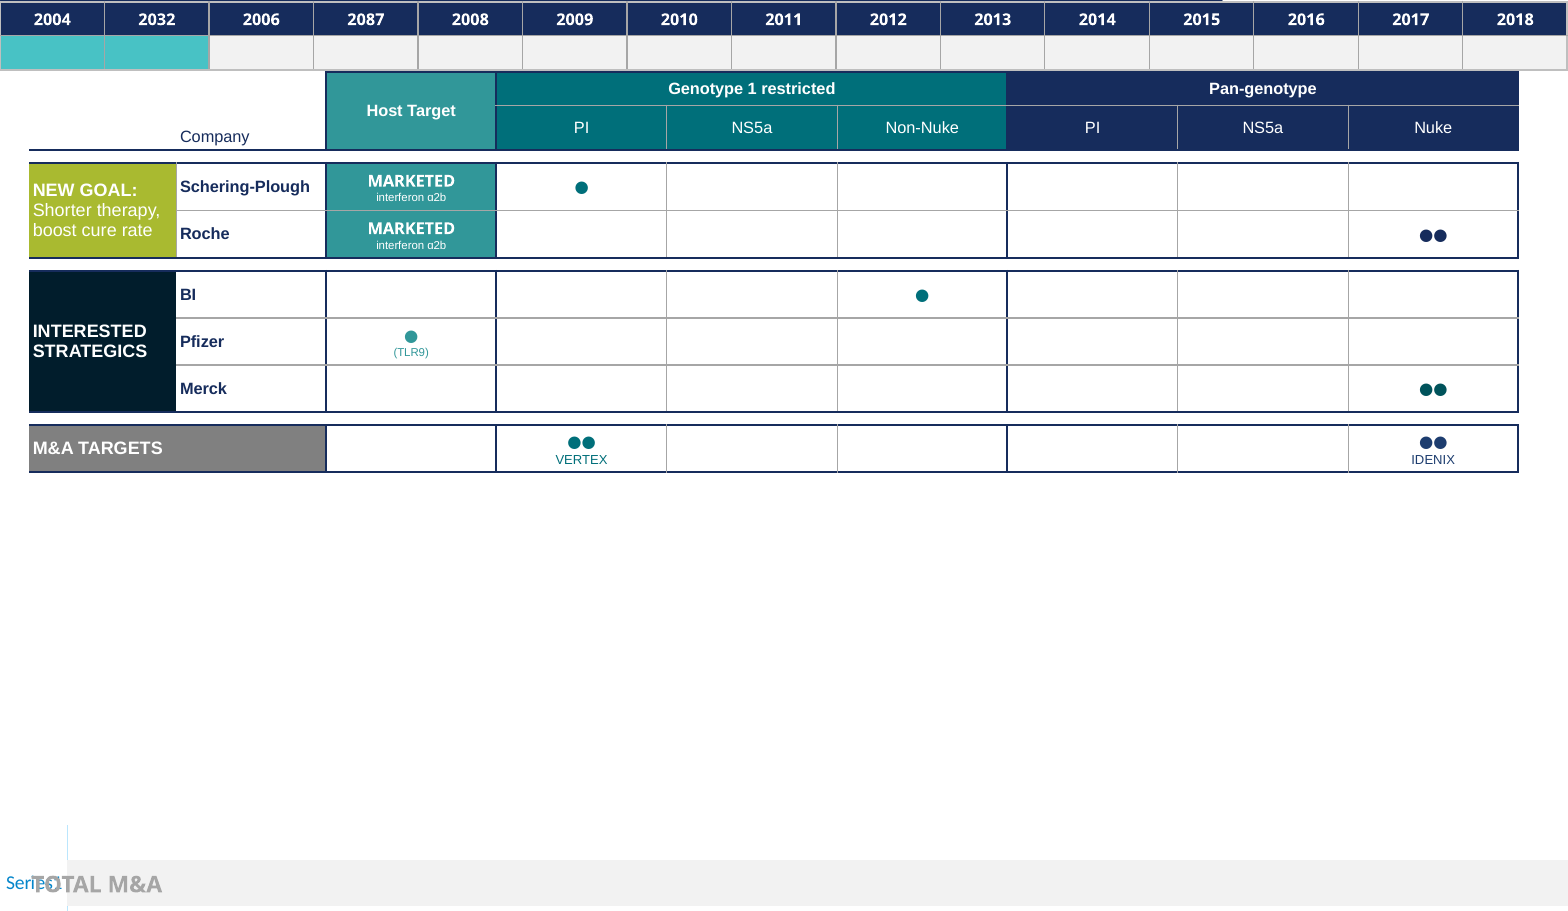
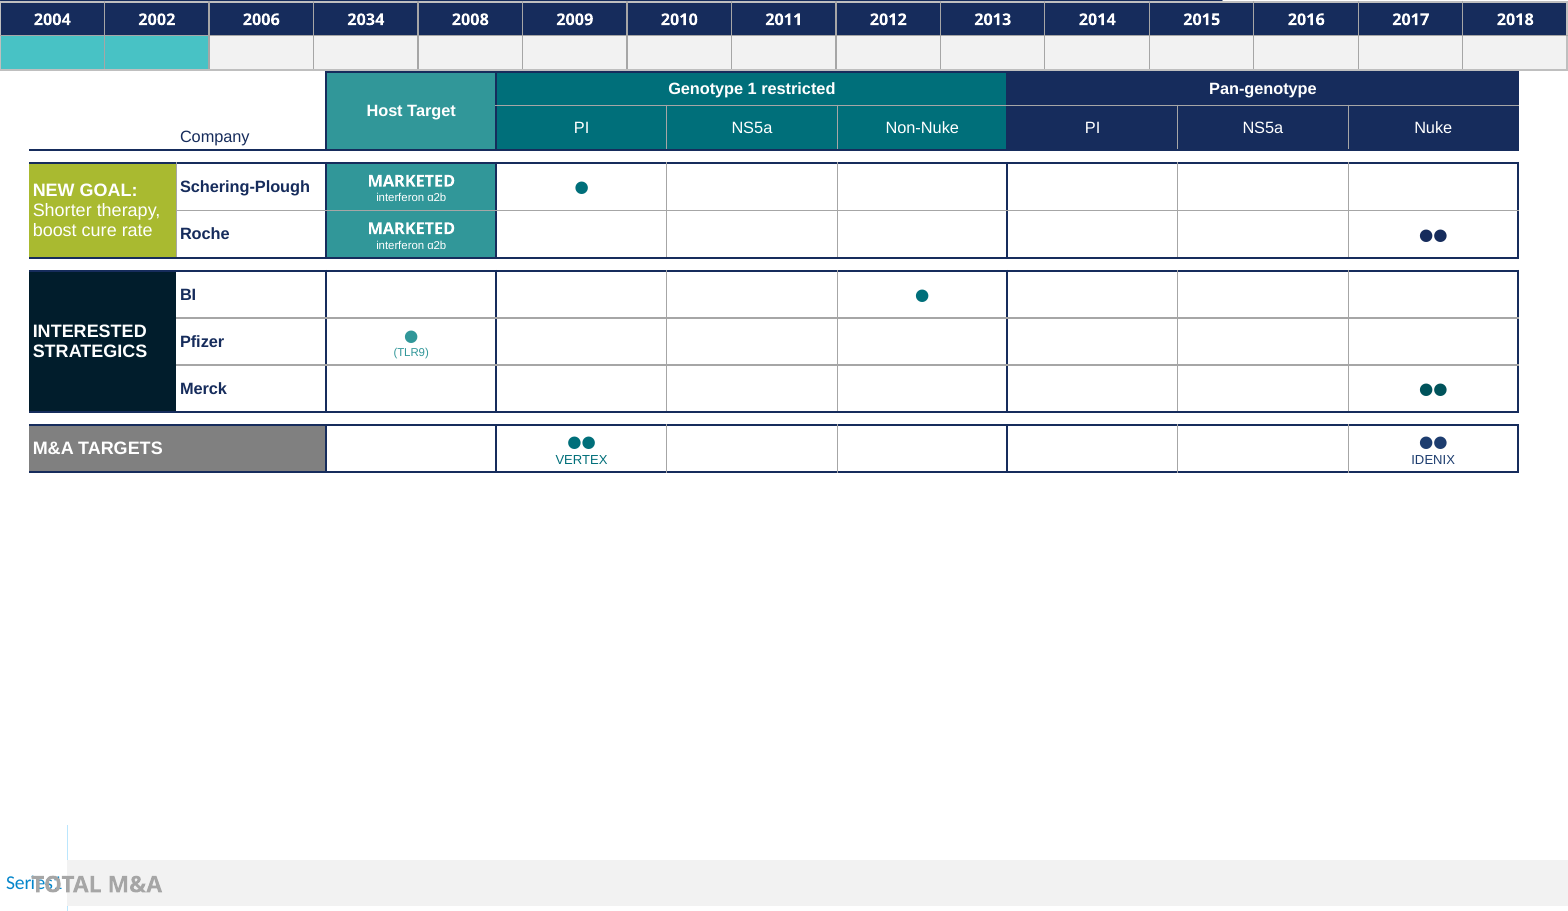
2032: 2032 -> 2002 (157, 20)
2087: 2087 -> 2034 (366, 20)
